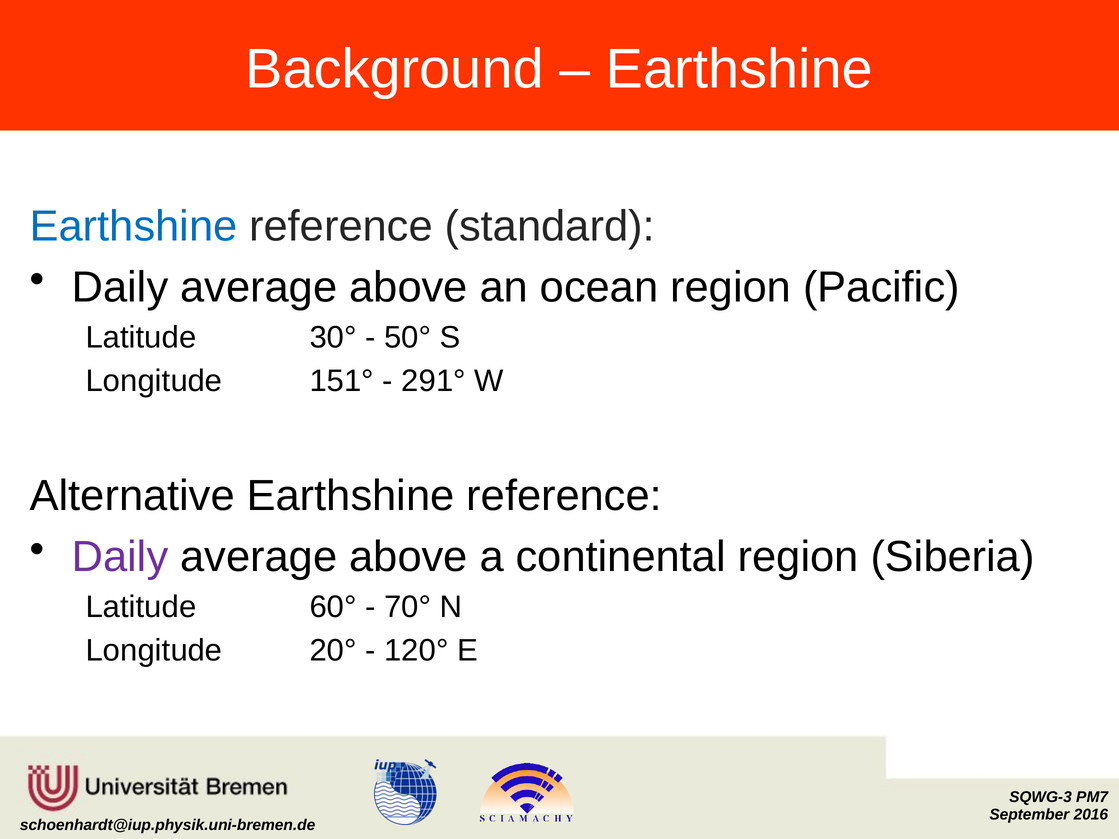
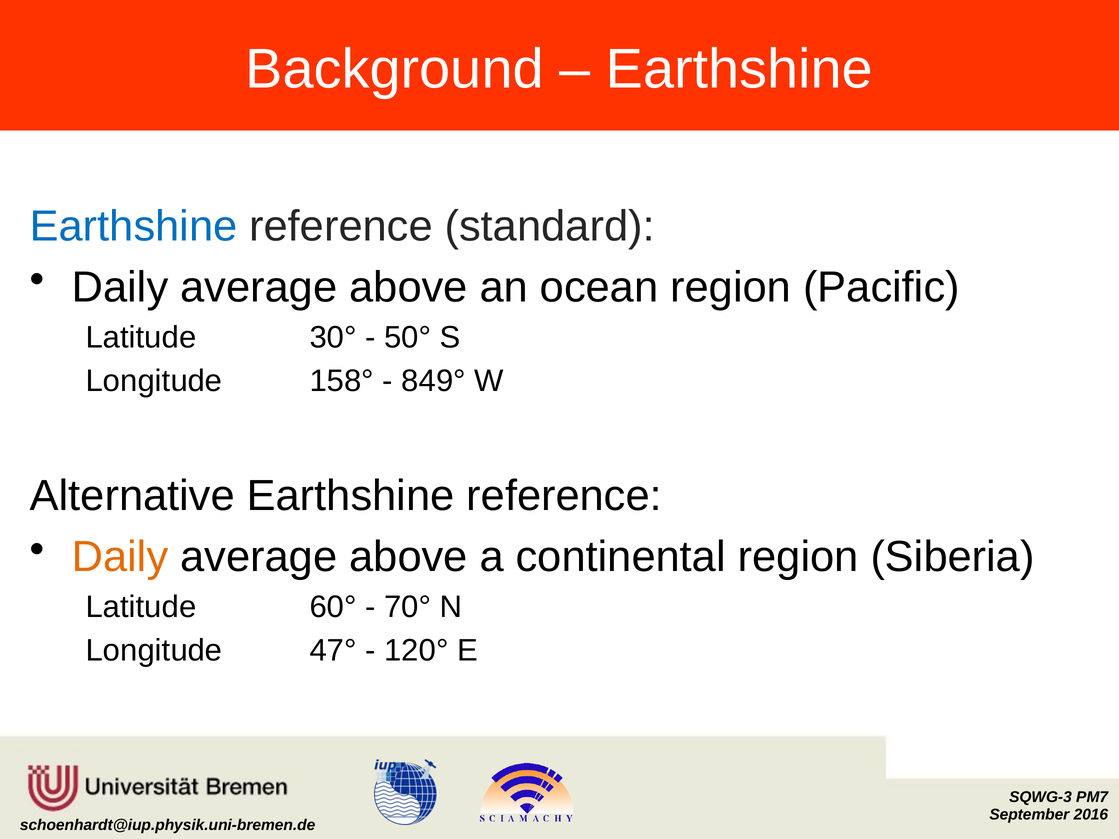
151°: 151° -> 158° (342, 381)
291°: 291° -> 849° (434, 381)
Daily colour: purple -> orange (120, 557)
20°: 20° -> 47° (333, 651)
